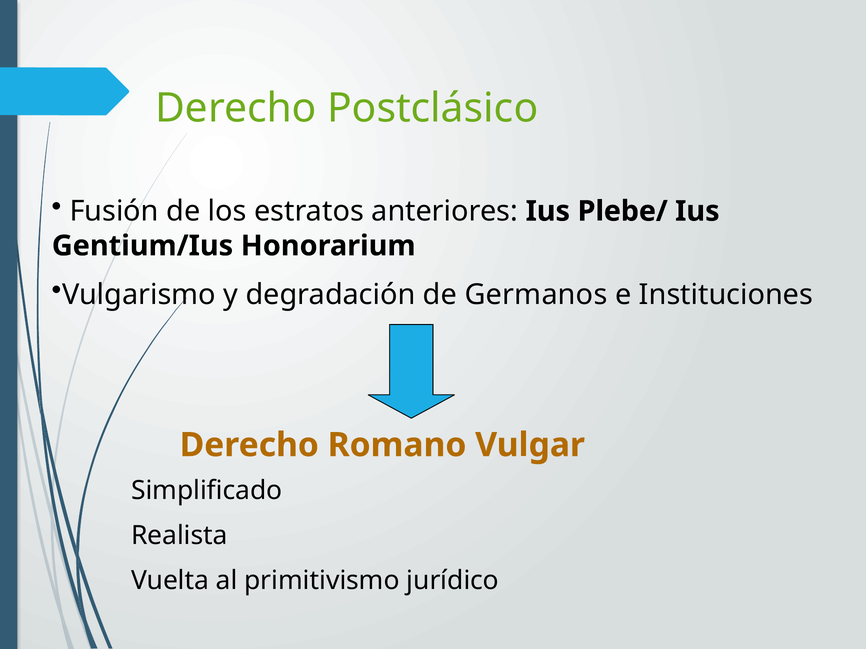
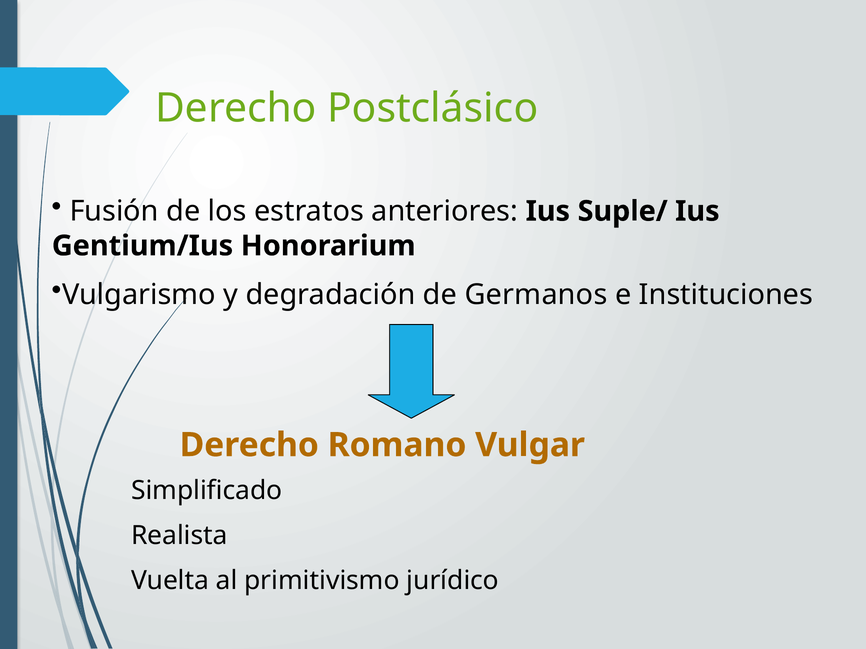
Plebe/: Plebe/ -> Suple/ (623, 211)
